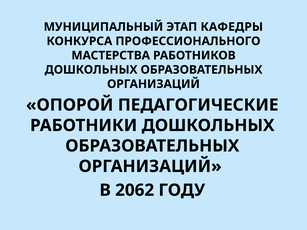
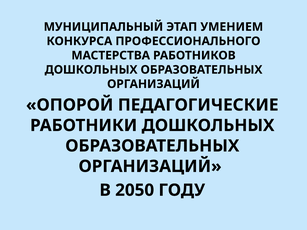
КАФЕДРЫ: КАФЕДРЫ -> УМЕНИЕМ (232, 27)
2062: 2062 -> 2050 (135, 190)
